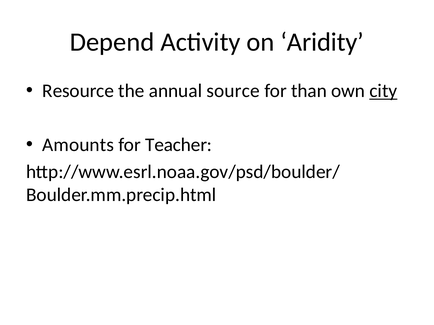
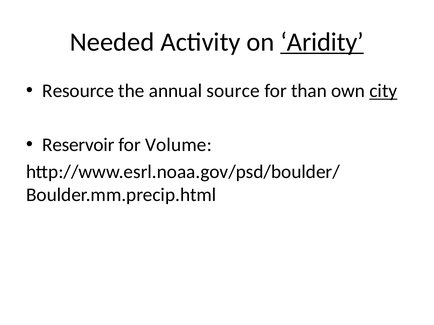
Depend: Depend -> Needed (112, 42)
Aridity underline: none -> present (322, 42)
Amounts: Amounts -> Reservoir (78, 145)
Teacher: Teacher -> Volume (179, 145)
